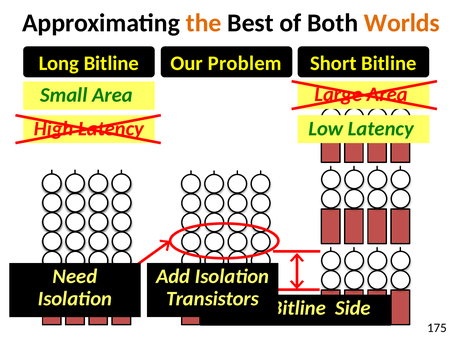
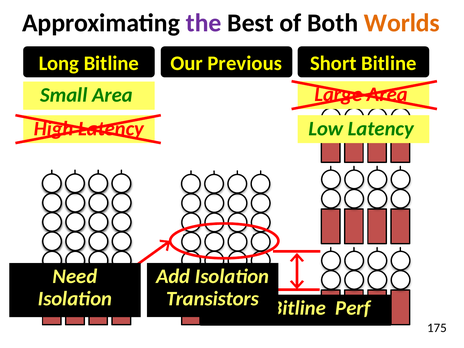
the colour: orange -> purple (204, 23)
Problem: Problem -> Previous (245, 63)
Side: Side -> Perf (353, 308)
